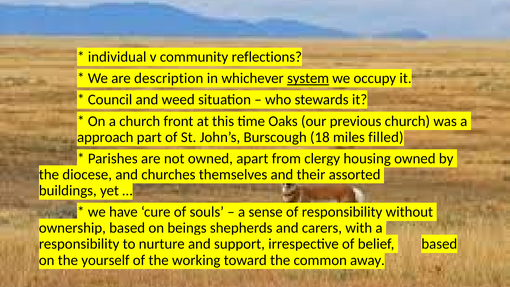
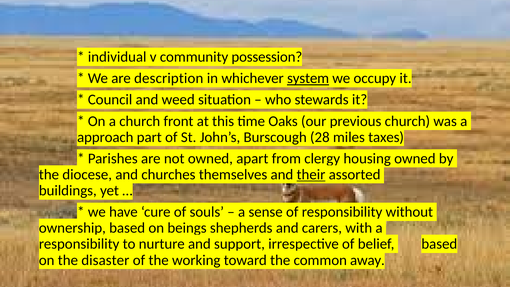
reflections: reflections -> possession (267, 57)
18: 18 -> 28 (320, 137)
filled: filled -> taxes (386, 137)
their underline: none -> present (311, 174)
yourself: yourself -> disaster (105, 260)
